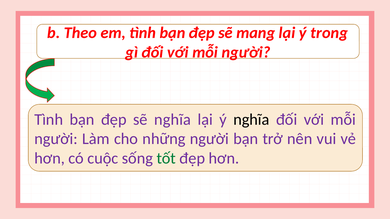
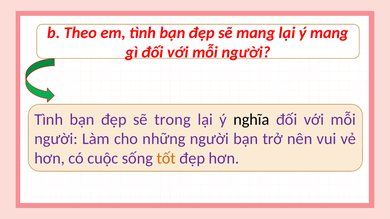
ý trong: trong -> mang (329, 33)
sẽ nghĩa: nghĩa -> trong (173, 120)
tốt colour: green -> orange (166, 159)
